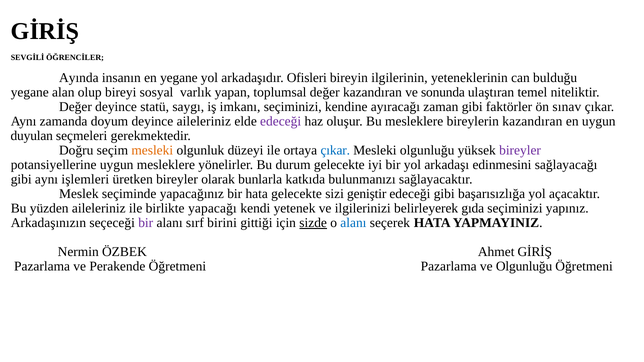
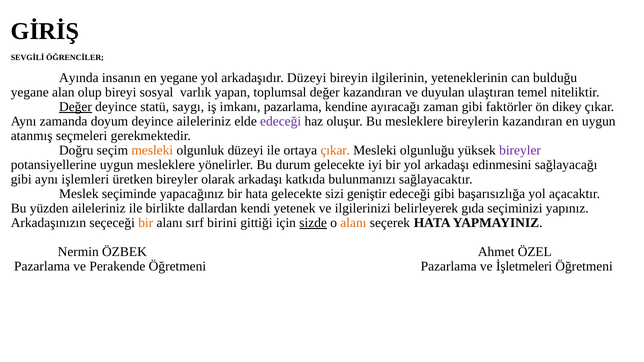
arkadaşıdır Ofisleri: Ofisleri -> Düzeyi (307, 78)
sonunda: sonunda -> duyulan (443, 92)
Değer underline: none -> present (75, 107)
imkanı seçiminizi: seçiminizi -> pazarlama (293, 107)
sınav: sınav -> dikey (567, 107)
duyulan: duyulan -> atanmış (32, 136)
çıkar colour: blue -> orange (335, 150)
olarak bunlarla: bunlarla -> arkadaşı (260, 179)
yapacağı: yapacağı -> dallardan (213, 208)
bir colour: purple -> orange (146, 223)
alanı colour: blue -> orange (353, 223)
Ahmet GİRİŞ: GİRİŞ -> ÖZEL (535, 252)
ve Olgunluğu: Olgunluğu -> İşletmeleri (524, 266)
